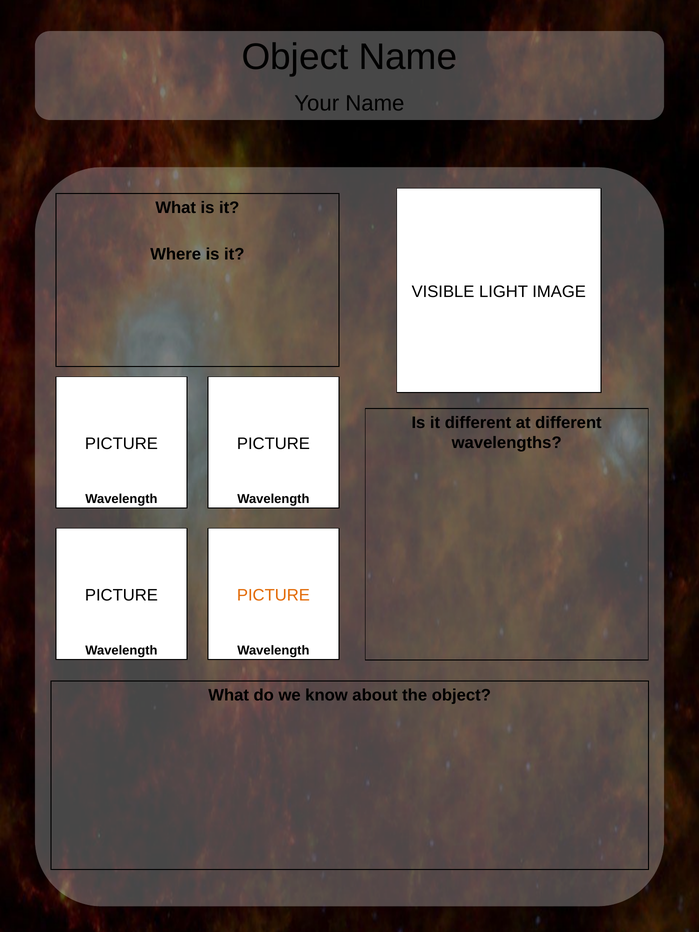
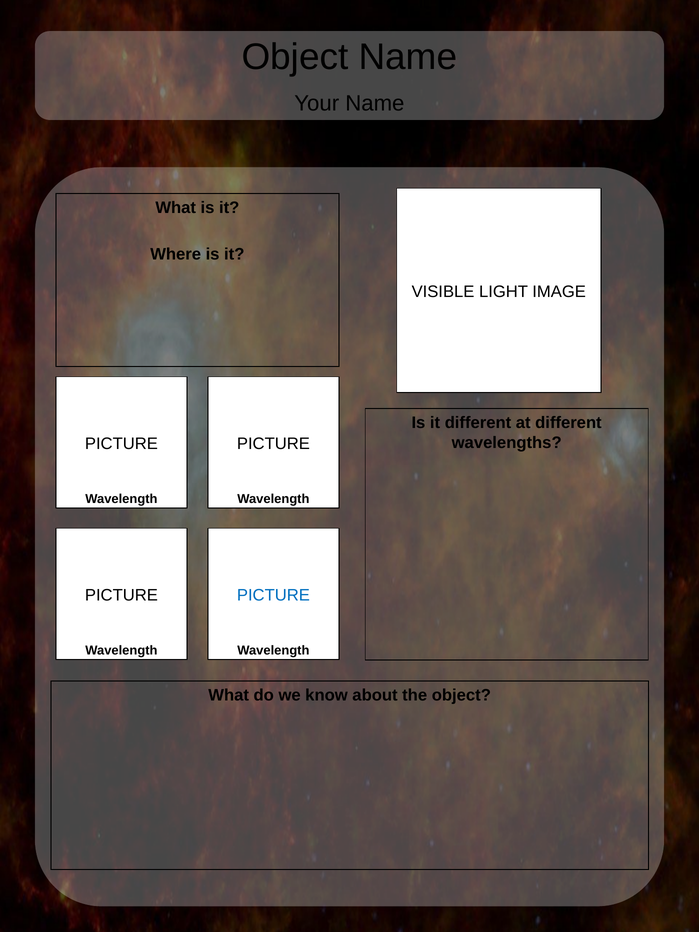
PICTURE colour: orange -> blue (273, 595)
